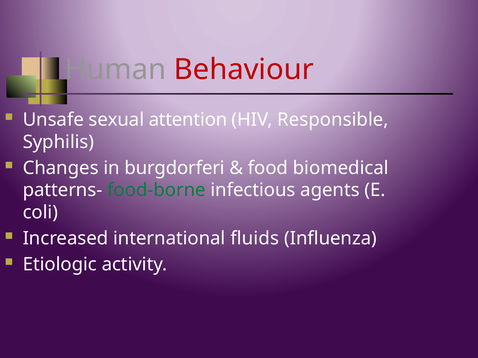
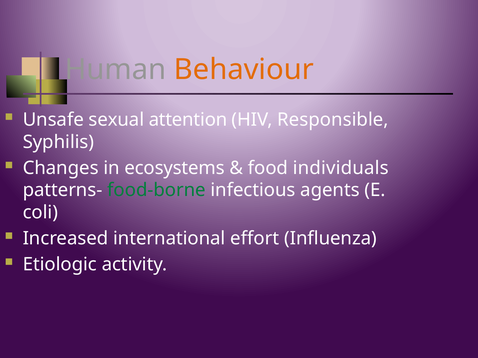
Behaviour colour: red -> orange (244, 70)
burgdorferi: burgdorferi -> ecosystems (175, 168)
biomedical: biomedical -> individuals (341, 168)
fluids: fluids -> effort (255, 239)
